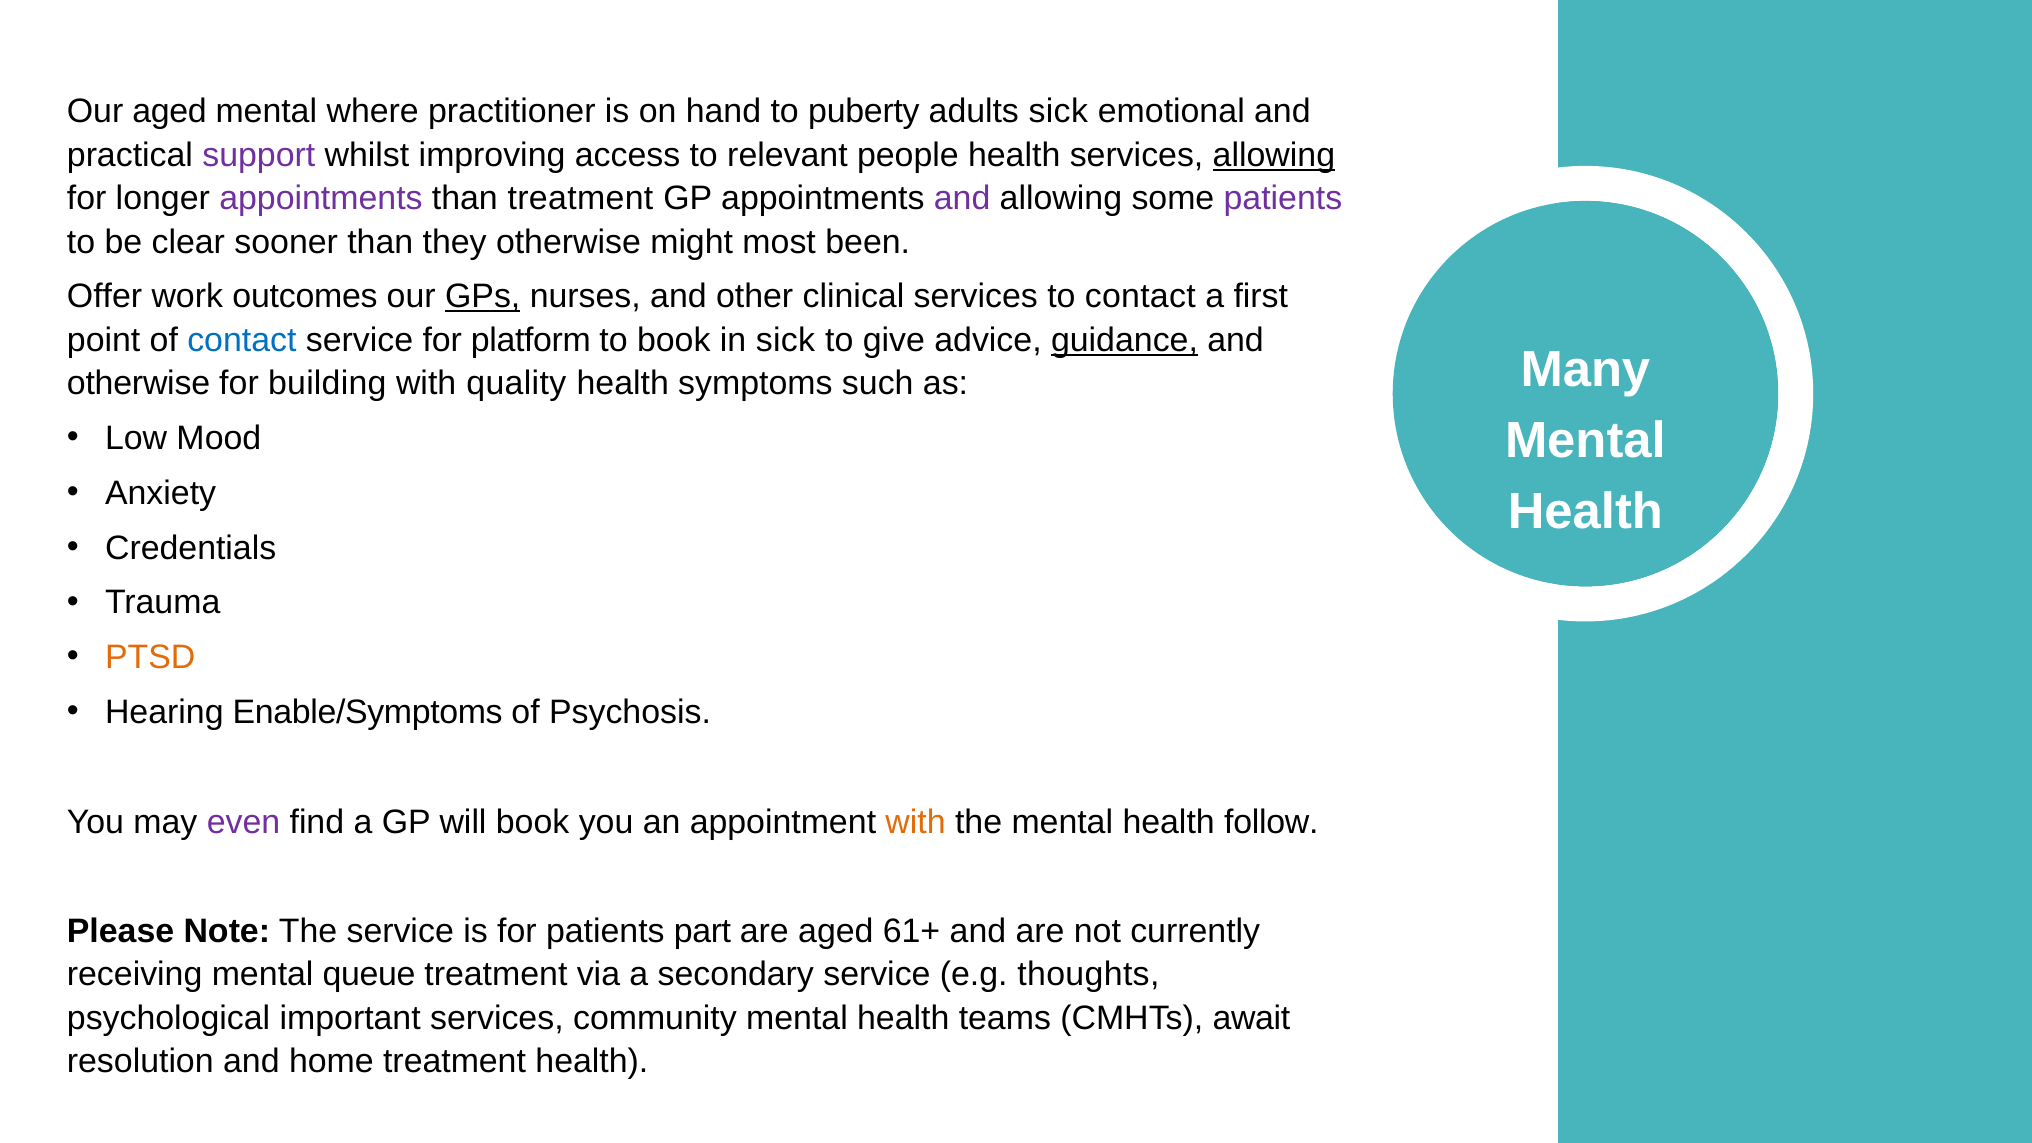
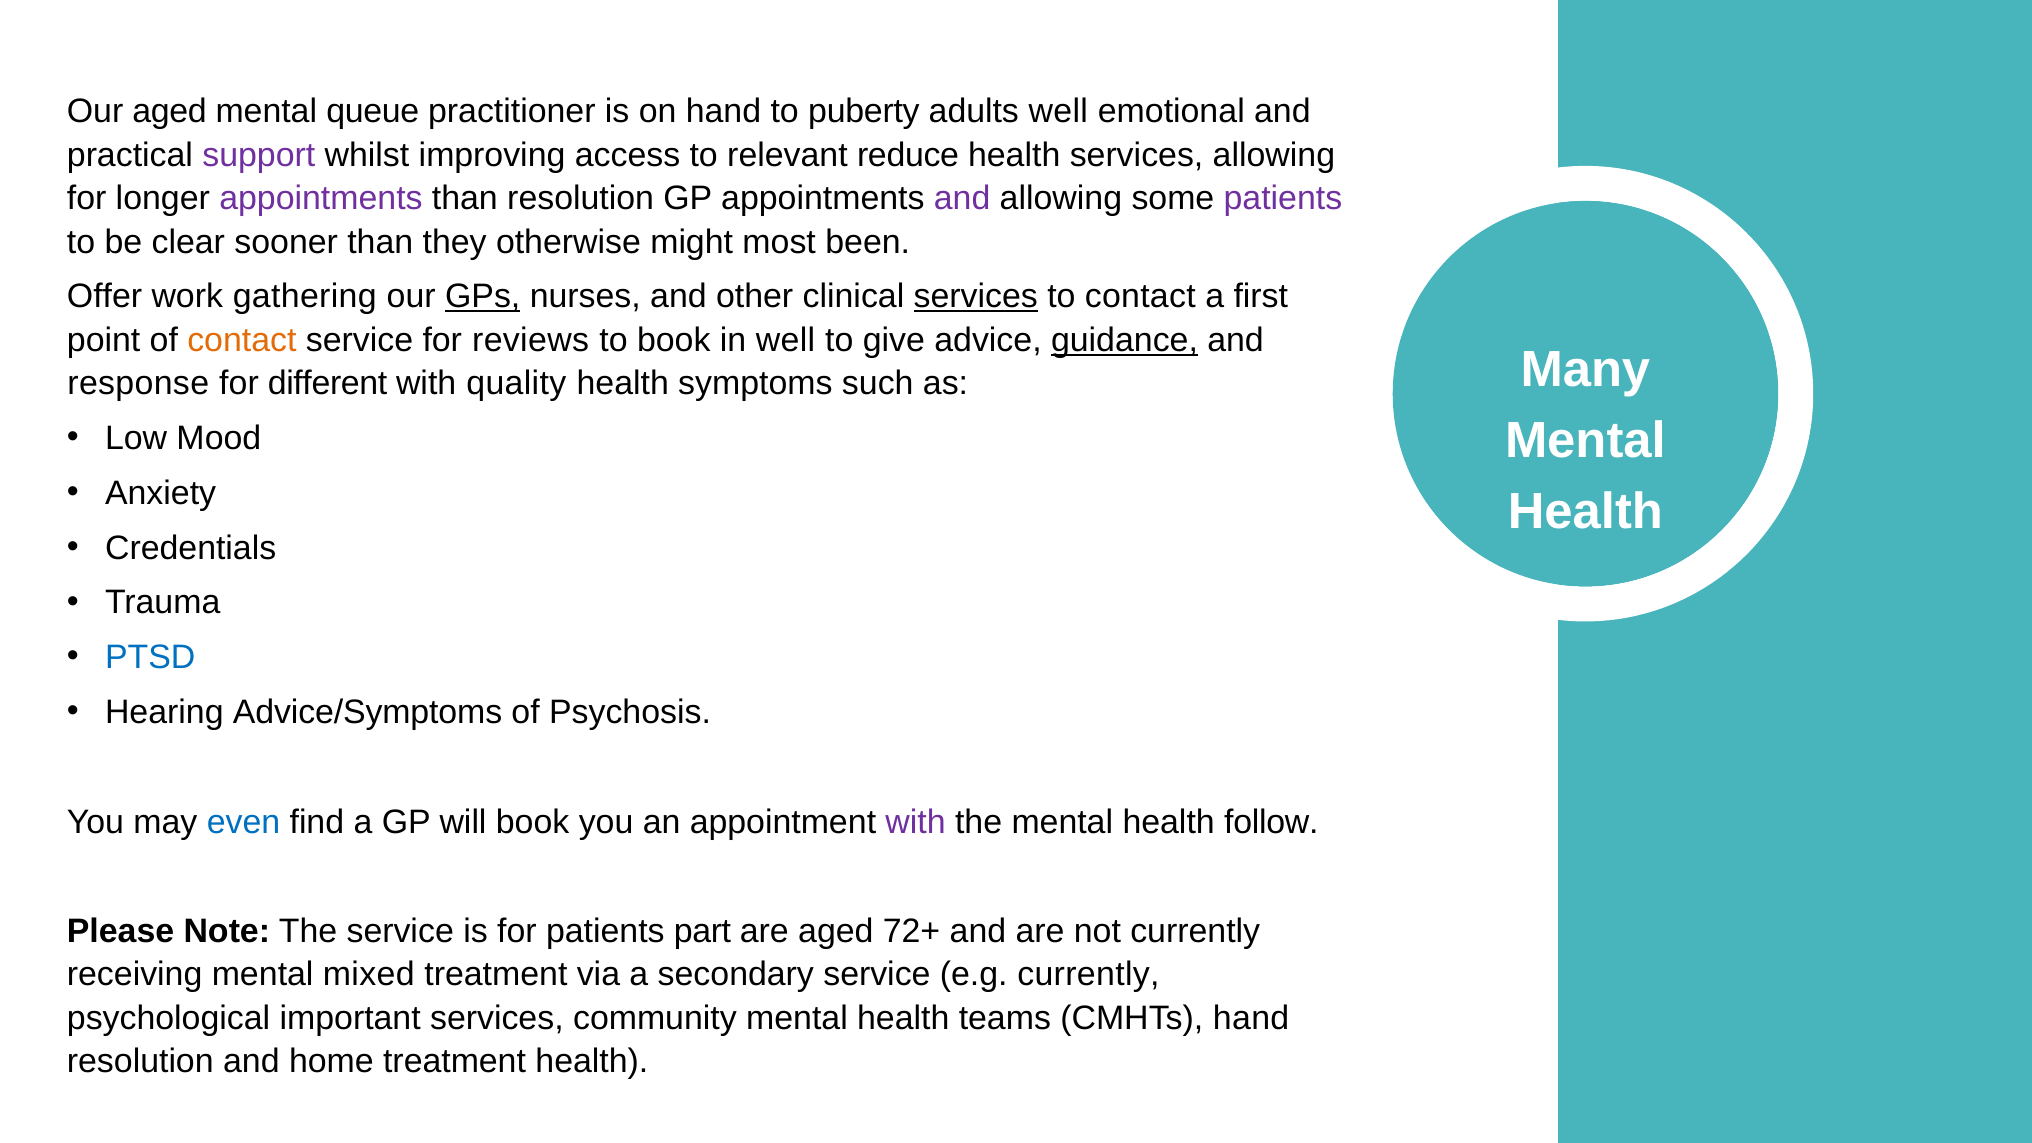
where: where -> queue (373, 112)
adults sick: sick -> well (1058, 112)
people: people -> reduce (908, 155)
allowing underline: present -> none (1274, 155)
than treatment: treatment -> resolution (581, 199)
outcomes: outcomes -> gathering (305, 297)
services underline: none -> present (976, 297)
contact colour: blue -> orange (242, 340)
platform: platform -> reviews (531, 340)
in sick: sick -> well (785, 340)
otherwise: otherwise -> response (138, 384)
building: building -> different (328, 384)
PTSD colour: orange -> blue (150, 658)
Enable/Symptoms: Enable/Symptoms -> Advice/Symptoms (368, 712)
even colour: purple -> blue (243, 822)
with colour: orange -> purple (916, 822)
61+: 61+ -> 72+ (912, 931)
queue: queue -> mixed (369, 975)
e.g thoughts: thoughts -> currently (1088, 975)
CMHTs await: await -> hand (1251, 1018)
